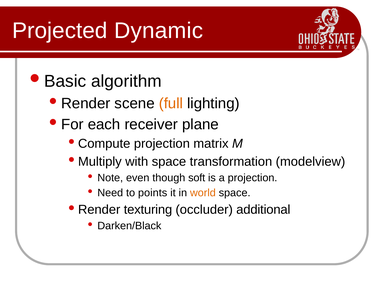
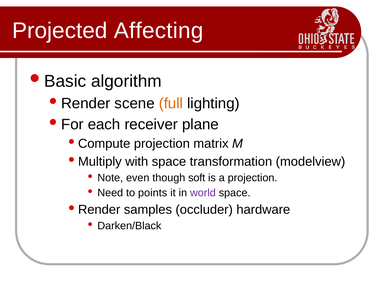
Dynamic: Dynamic -> Affecting (159, 31)
world colour: orange -> purple (203, 193)
texturing: texturing -> samples (148, 210)
additional: additional -> hardware (263, 210)
